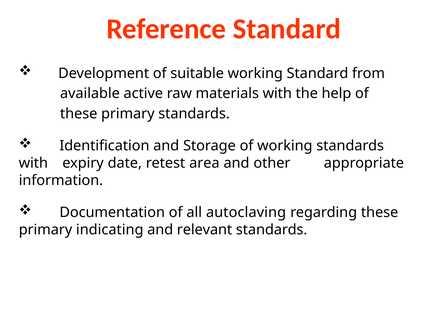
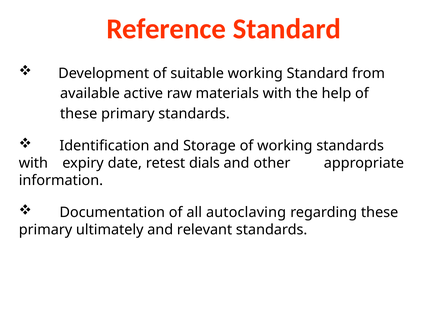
area: area -> dials (204, 163)
indicating: indicating -> ultimately (110, 230)
